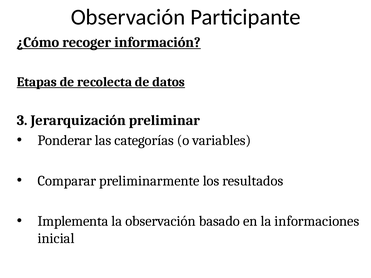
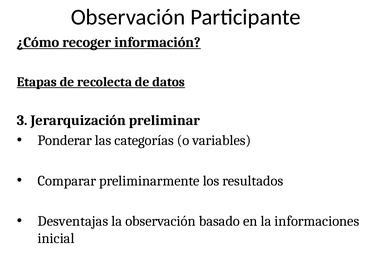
Implementa: Implementa -> Desventajas (73, 221)
